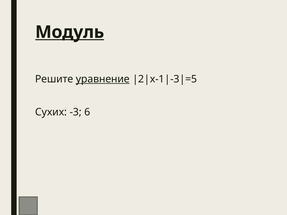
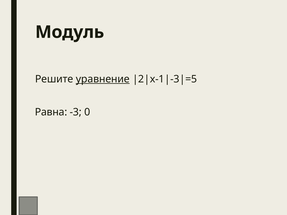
Модуль underline: present -> none (70, 32)
Сухих: Сухих -> Равна (51, 112)
6: 6 -> 0 (87, 112)
